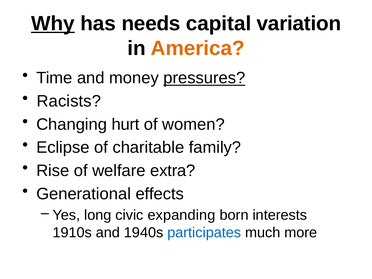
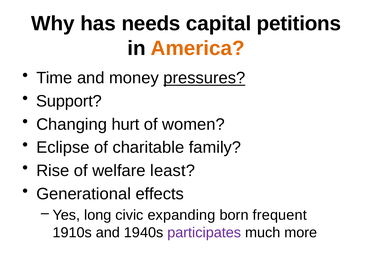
Why underline: present -> none (53, 23)
variation: variation -> petitions (299, 23)
Racists: Racists -> Support (69, 101)
extra: extra -> least (173, 171)
interests: interests -> frequent (280, 215)
participates colour: blue -> purple (204, 233)
